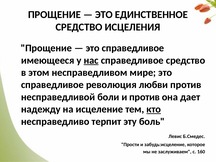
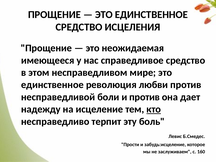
справедливое: справедливое -> неожидаемая (133, 48)
нас underline: present -> none (91, 60)
справедливое: справедливое -> единственное (52, 85)
